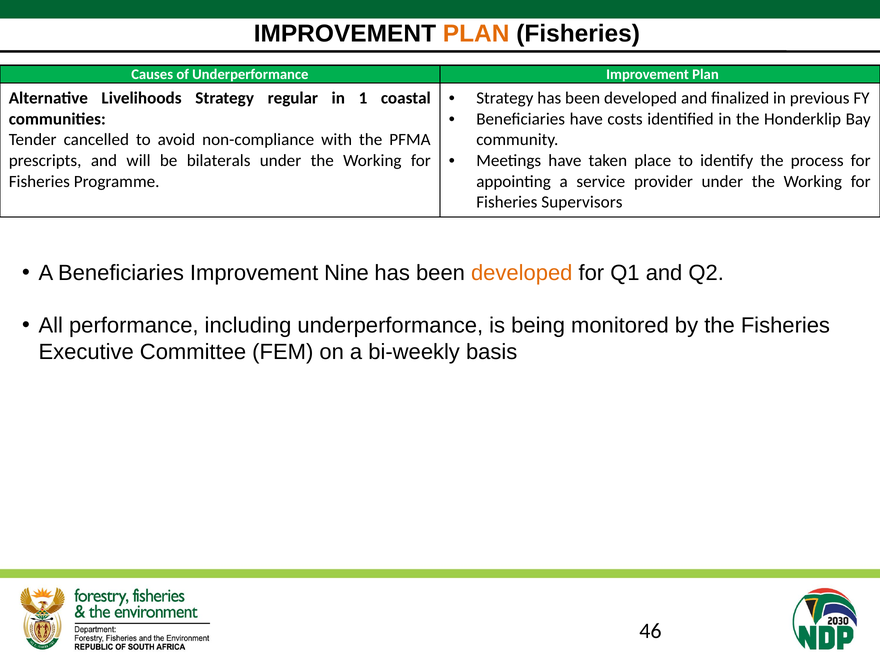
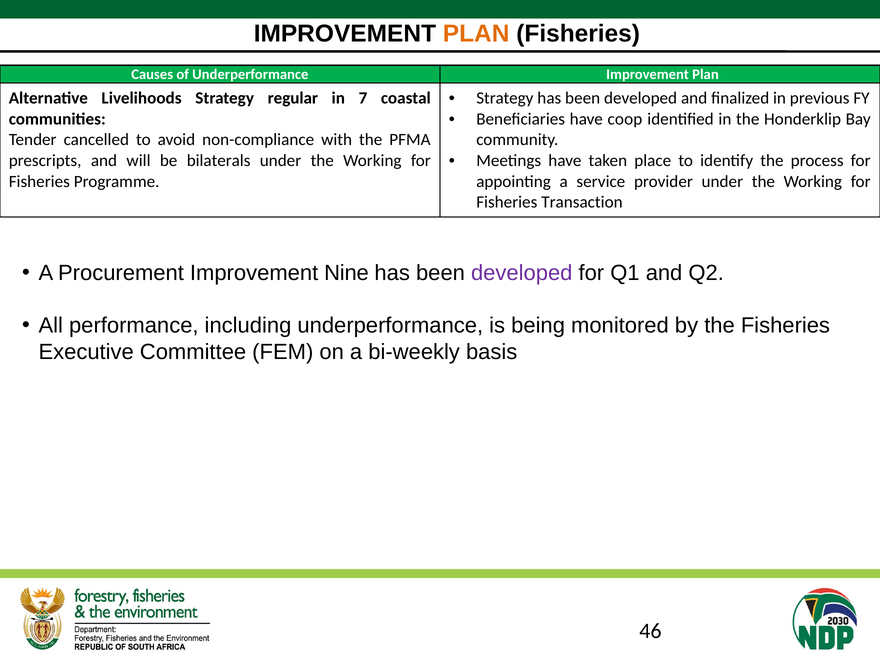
1: 1 -> 7 (363, 98)
costs: costs -> coop (625, 119)
Supervisors: Supervisors -> Transaction (582, 202)
A Beneficiaries: Beneficiaries -> Procurement (121, 273)
developed colour: orange -> purple (522, 273)
